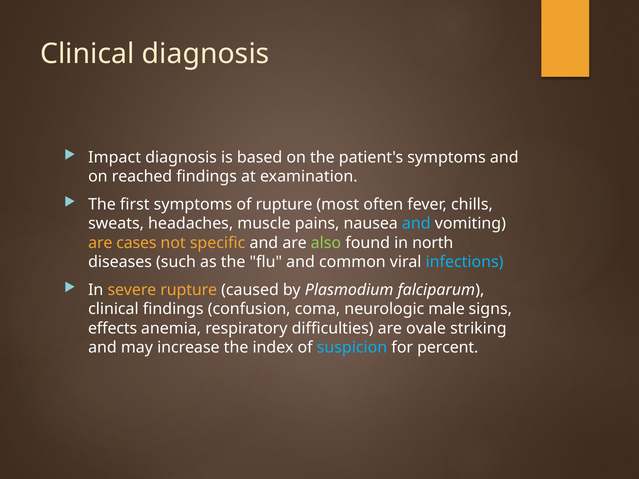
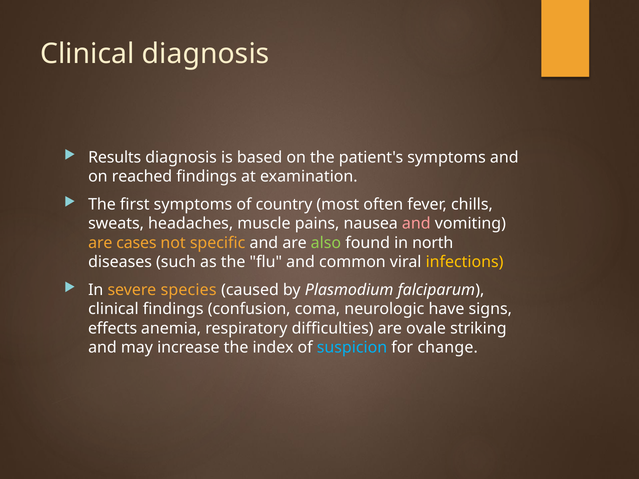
Impact: Impact -> Results (115, 157)
of rupture: rupture -> country (284, 205)
and colour: light blue -> pink (416, 224)
infections colour: light blue -> yellow (465, 262)
severe rupture: rupture -> species (189, 290)
male: male -> have (446, 309)
percent: percent -> change (448, 348)
